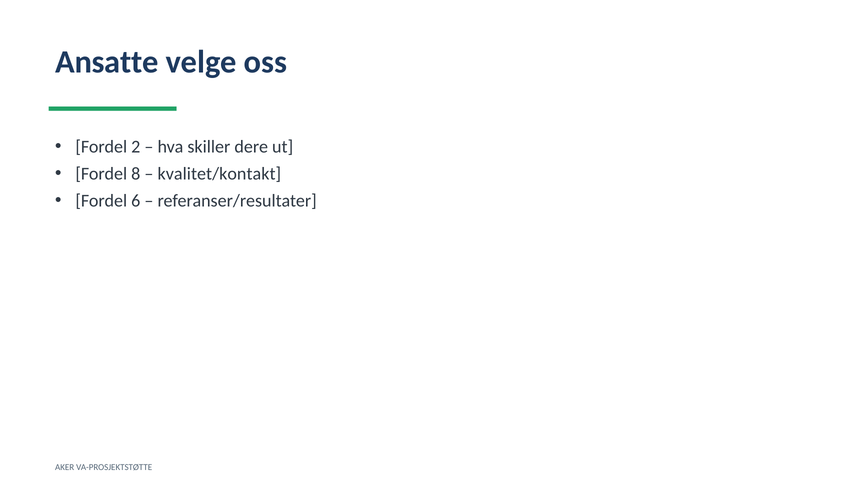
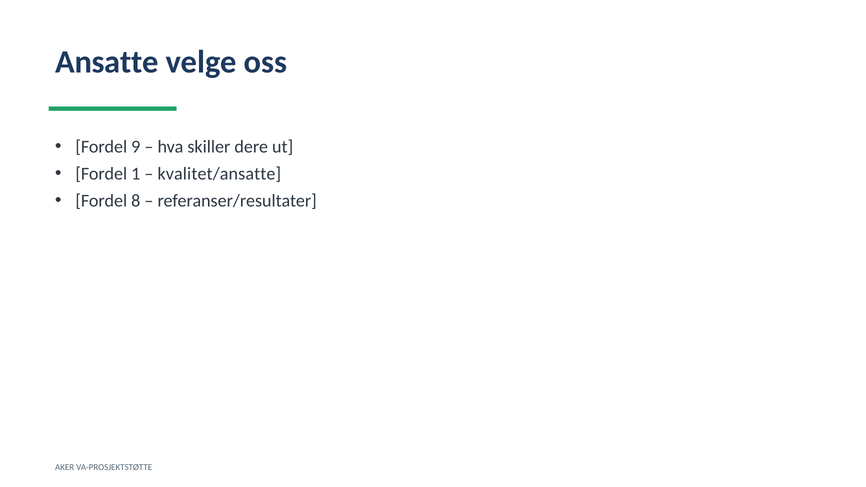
2: 2 -> 9 (136, 147)
8: 8 -> 1 (136, 174)
kvalitet/kontakt: kvalitet/kontakt -> kvalitet/ansatte (219, 174)
6: 6 -> 8 (136, 201)
